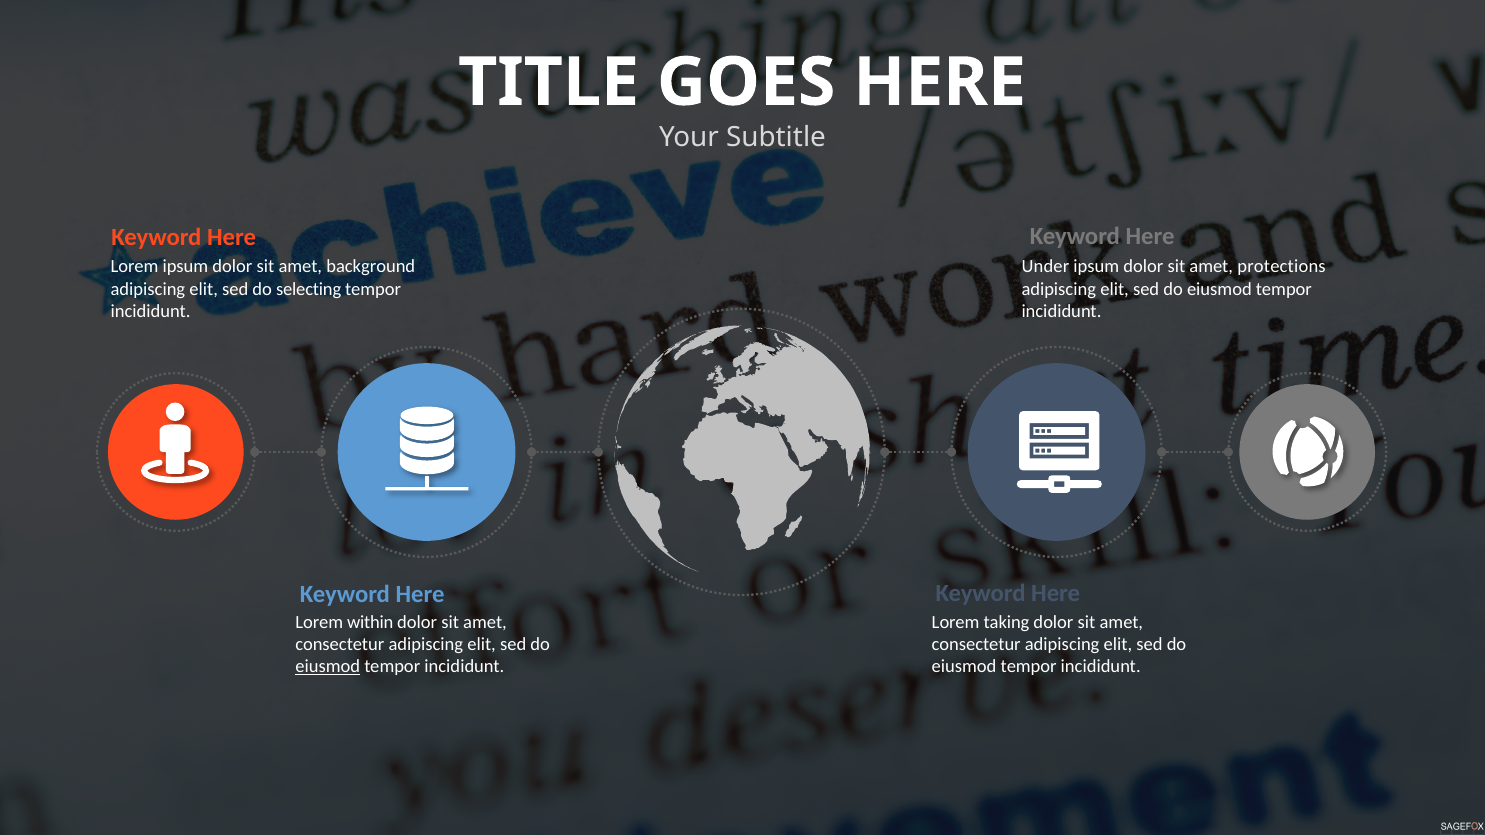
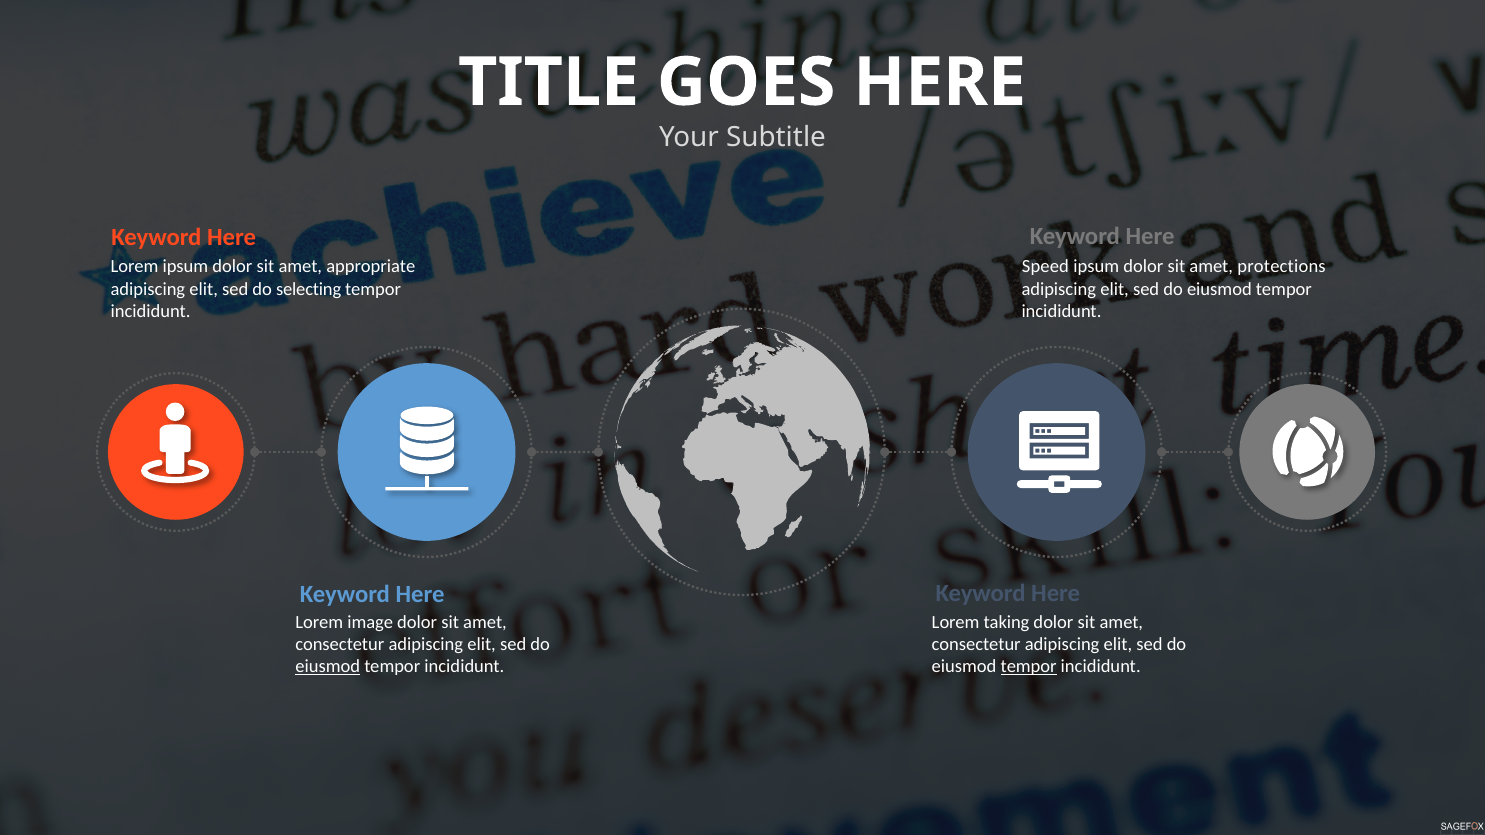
background: background -> appropriate (371, 267)
Under: Under -> Speed (1045, 267)
within: within -> image (370, 622)
tempor underline: none -> present (1029, 667)
